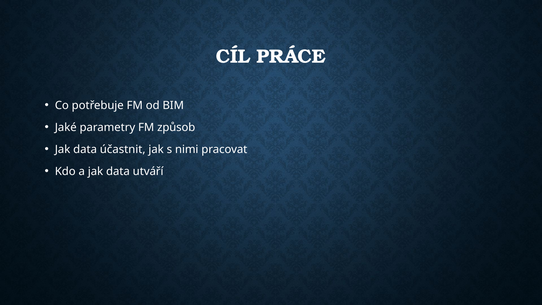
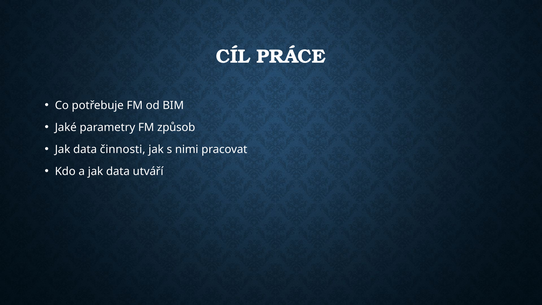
účastnit: účastnit -> činnosti (123, 149)
